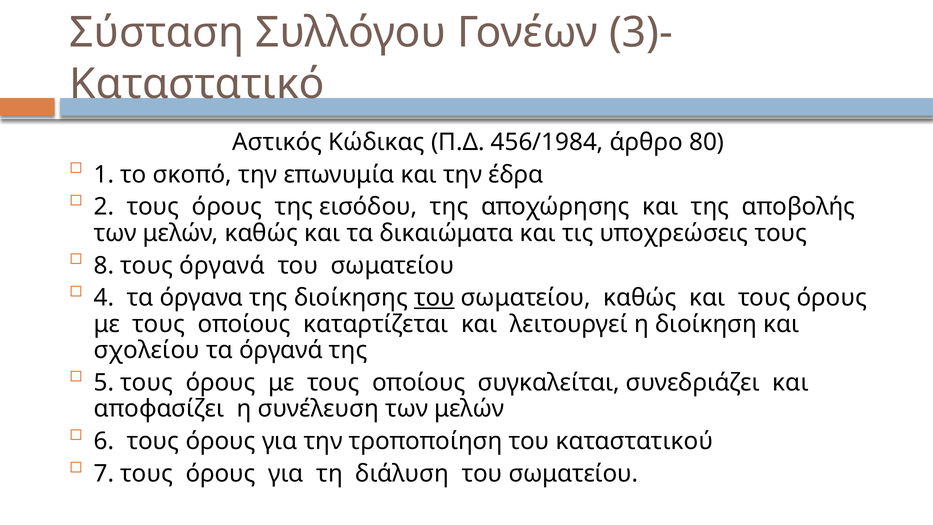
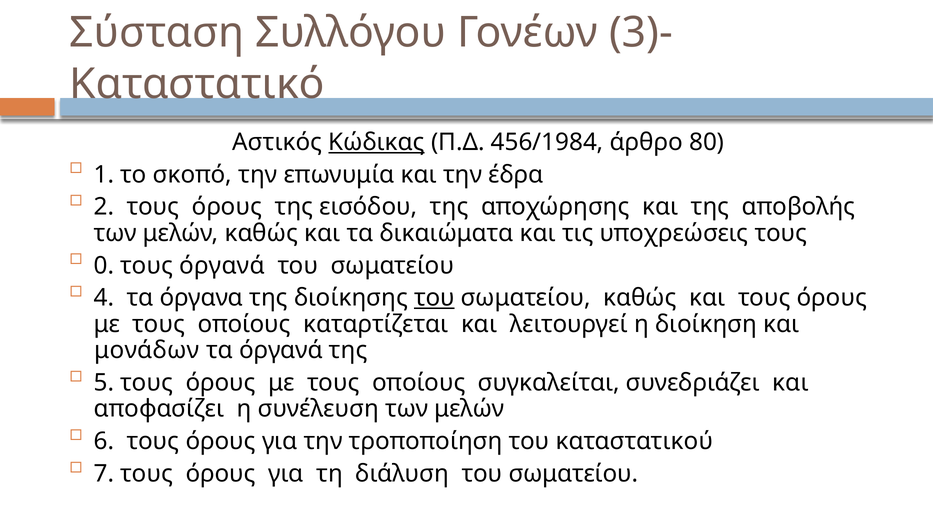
Κώδικας underline: none -> present (377, 142)
8: 8 -> 0 (104, 265)
σχολείου: σχολείου -> μονάδων (147, 350)
